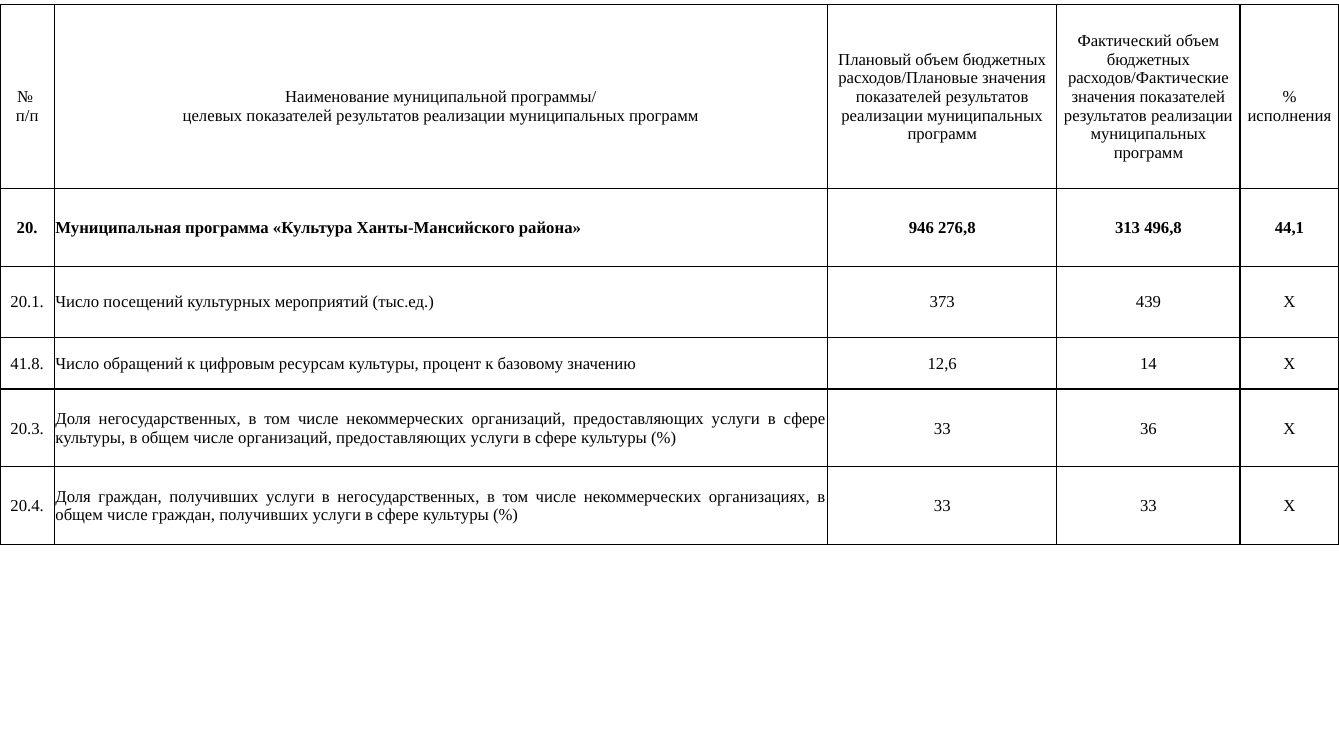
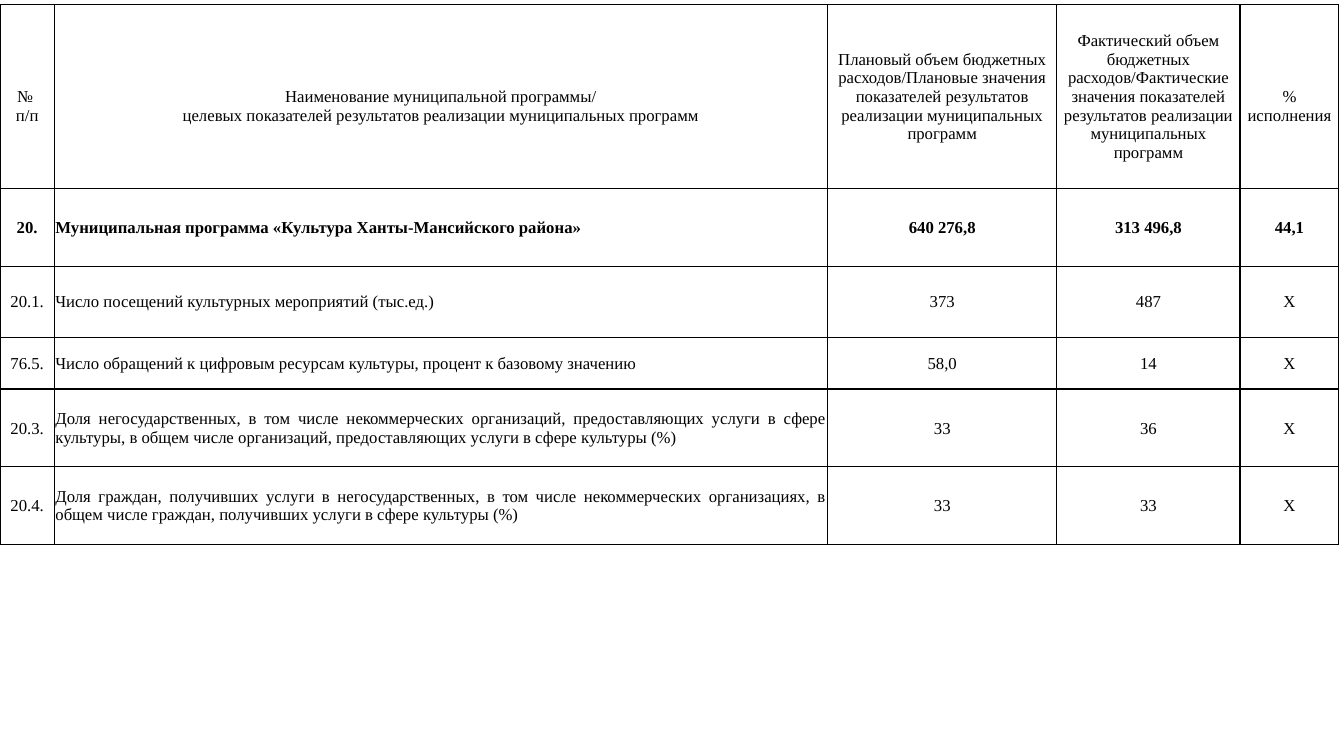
946: 946 -> 640 (921, 228)
439: 439 -> 487 (1148, 303)
41.8: 41.8 -> 76.5 (27, 364)
12,6: 12,6 -> 58,0 (942, 364)
